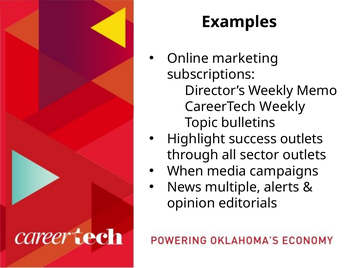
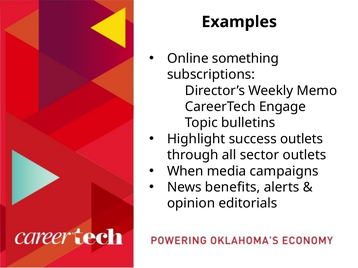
marketing: marketing -> something (245, 59)
CareerTech Weekly: Weekly -> Engage (282, 107)
multiple: multiple -> benefits (233, 188)
